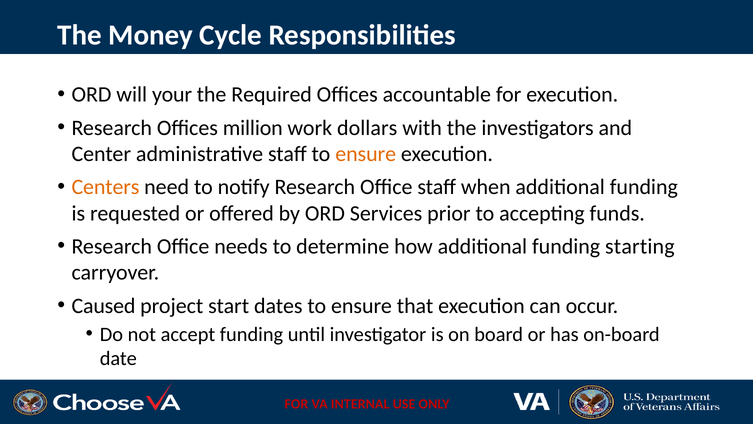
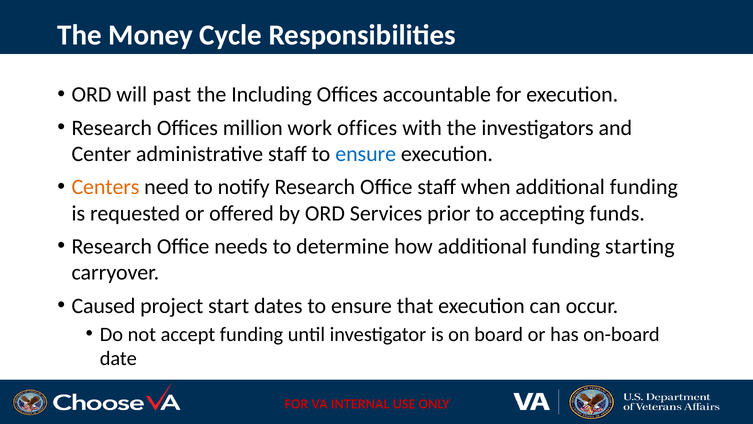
your: your -> past (172, 95)
Required: Required -> Including (272, 95)
work dollars: dollars -> offices (367, 128)
ensure colour: orange -> blue (366, 154)
